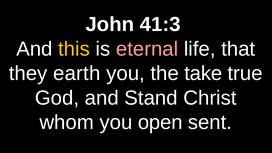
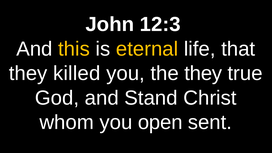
41:3: 41:3 -> 12:3 (160, 24)
eternal colour: pink -> yellow (147, 49)
earth: earth -> killed (77, 73)
the take: take -> they (203, 73)
